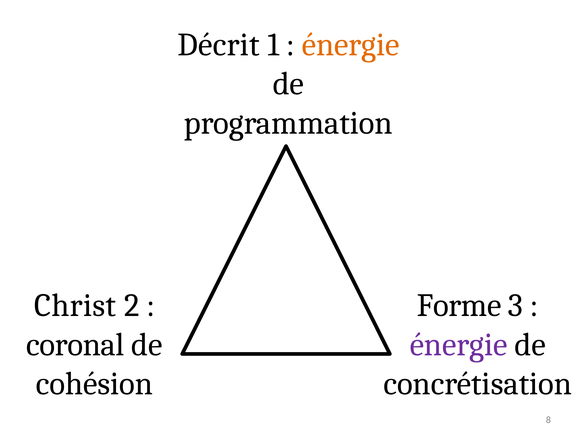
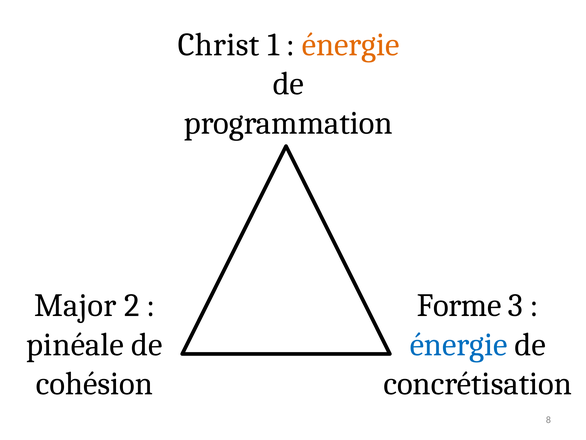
Décrit: Décrit -> Christ (219, 45)
Christ: Christ -> Major (75, 305)
coronal: coronal -> pinéale (75, 344)
énergie colour: purple -> blue (459, 344)
